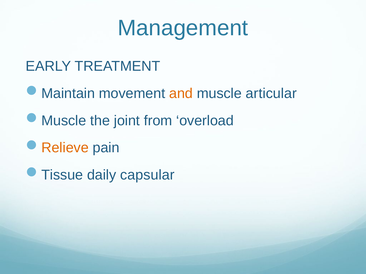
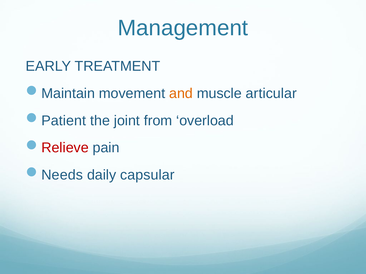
Muscle: Muscle -> Patient (64, 121)
Relieve colour: orange -> red (65, 148)
Tissue: Tissue -> Needs (62, 175)
